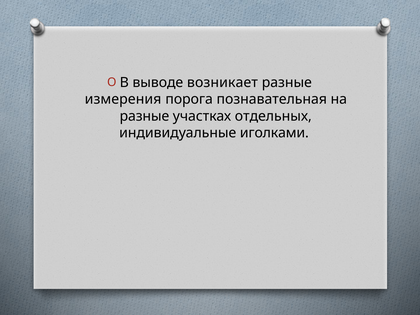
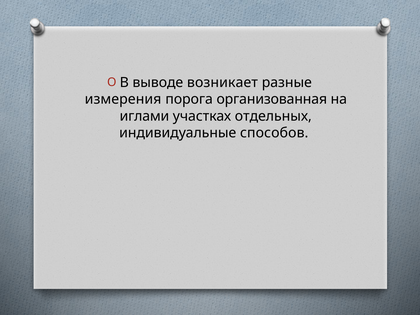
познавательная: познавательная -> организованная (272, 99)
разные: разные -> иглами (144, 116)
иголками: иголками -> способов (274, 133)
